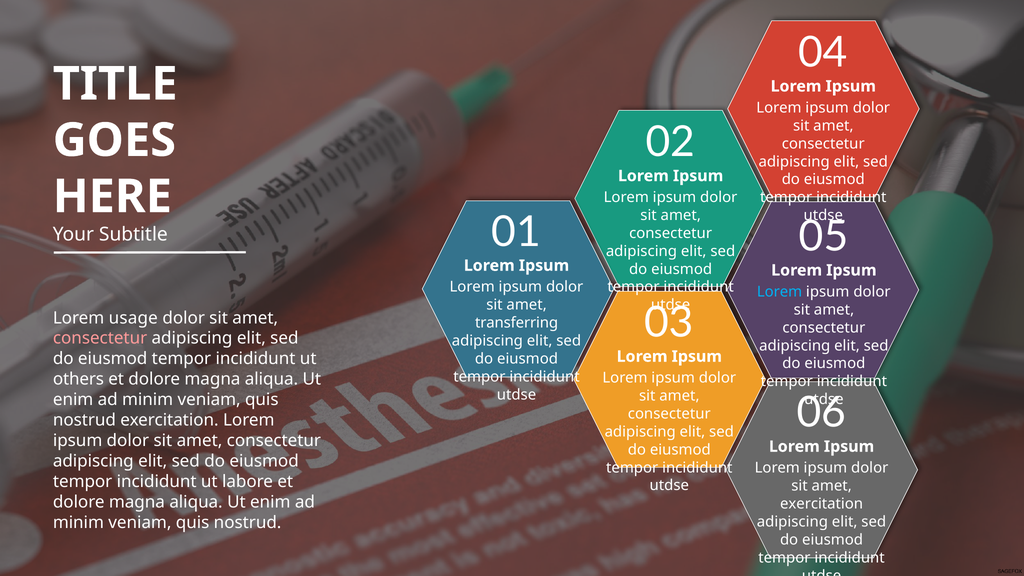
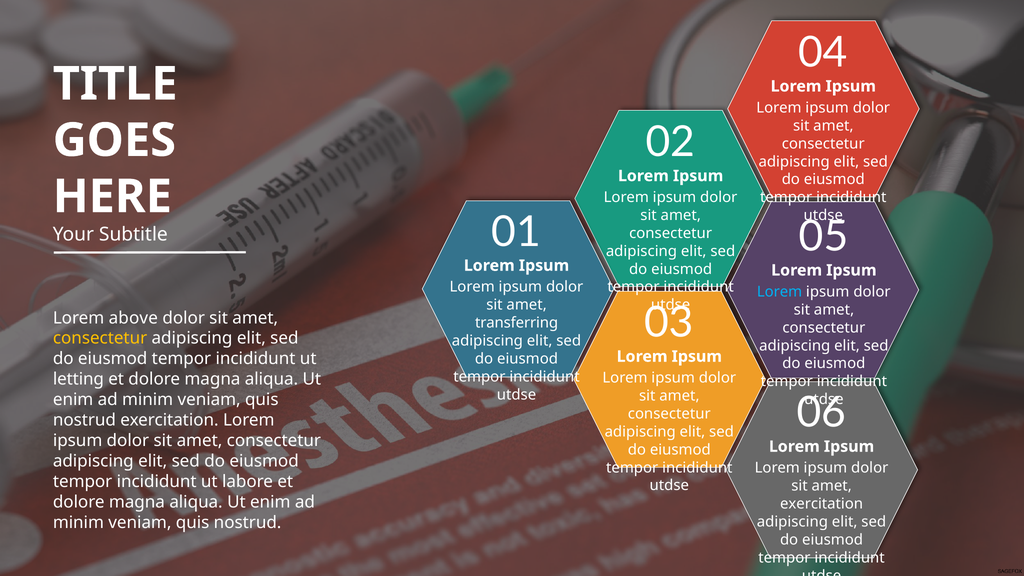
usage: usage -> above (133, 318)
consectetur colour: pink -> yellow (100, 338)
others: others -> letting (78, 379)
